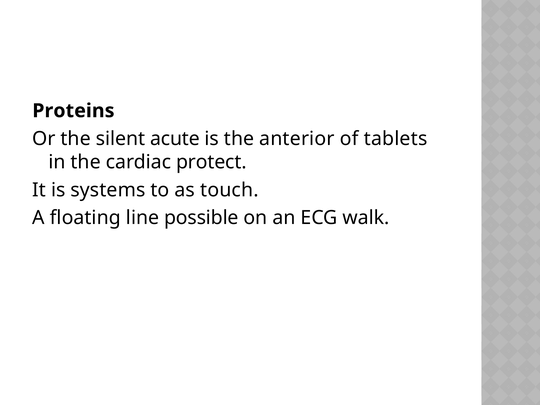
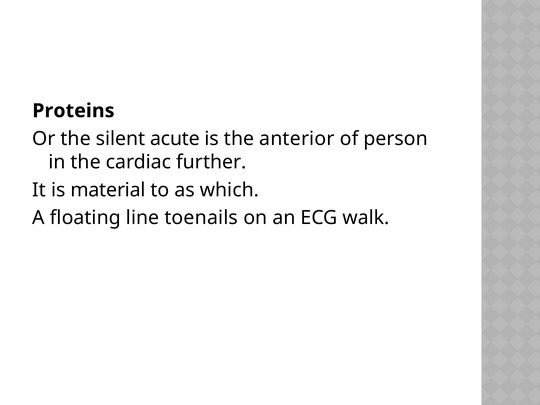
tablets: tablets -> person (396, 139)
protect: protect -> further (211, 162)
systems: systems -> material (108, 190)
touch: touch -> which (229, 190)
possible: possible -> toenails (201, 218)
